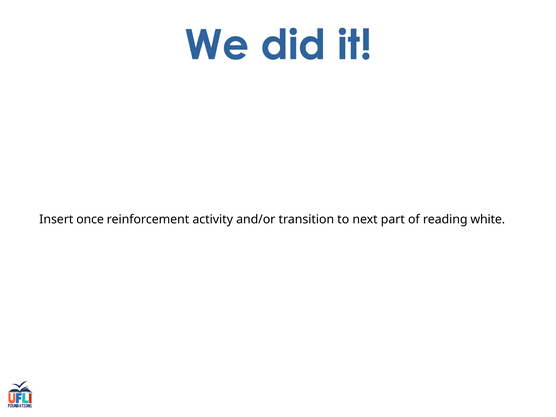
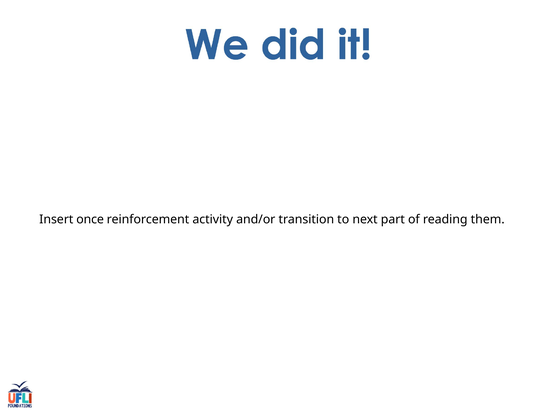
white: white -> them (488, 220)
